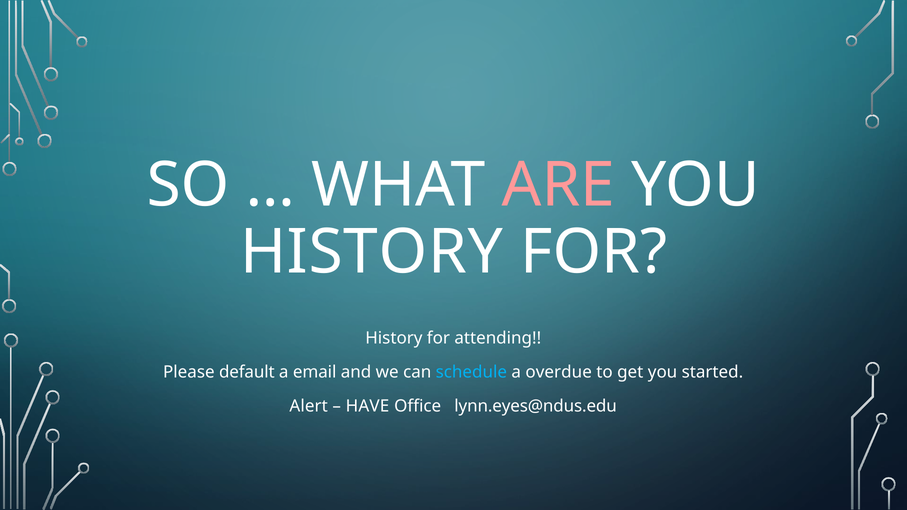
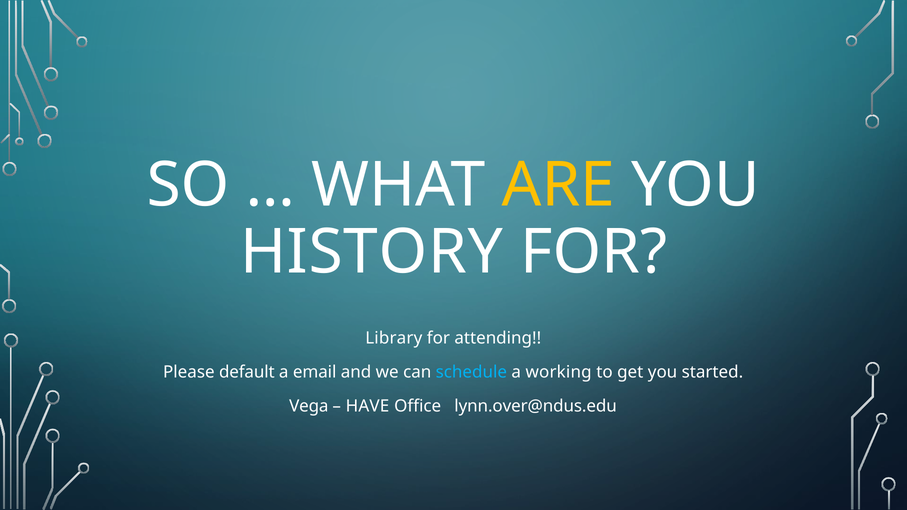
ARE colour: pink -> yellow (558, 185)
History: History -> Library (394, 338)
overdue: overdue -> working (559, 372)
Alert: Alert -> Vega (309, 406)
lynn.eyes@ndus.edu: lynn.eyes@ndus.edu -> lynn.over@ndus.edu (536, 406)
